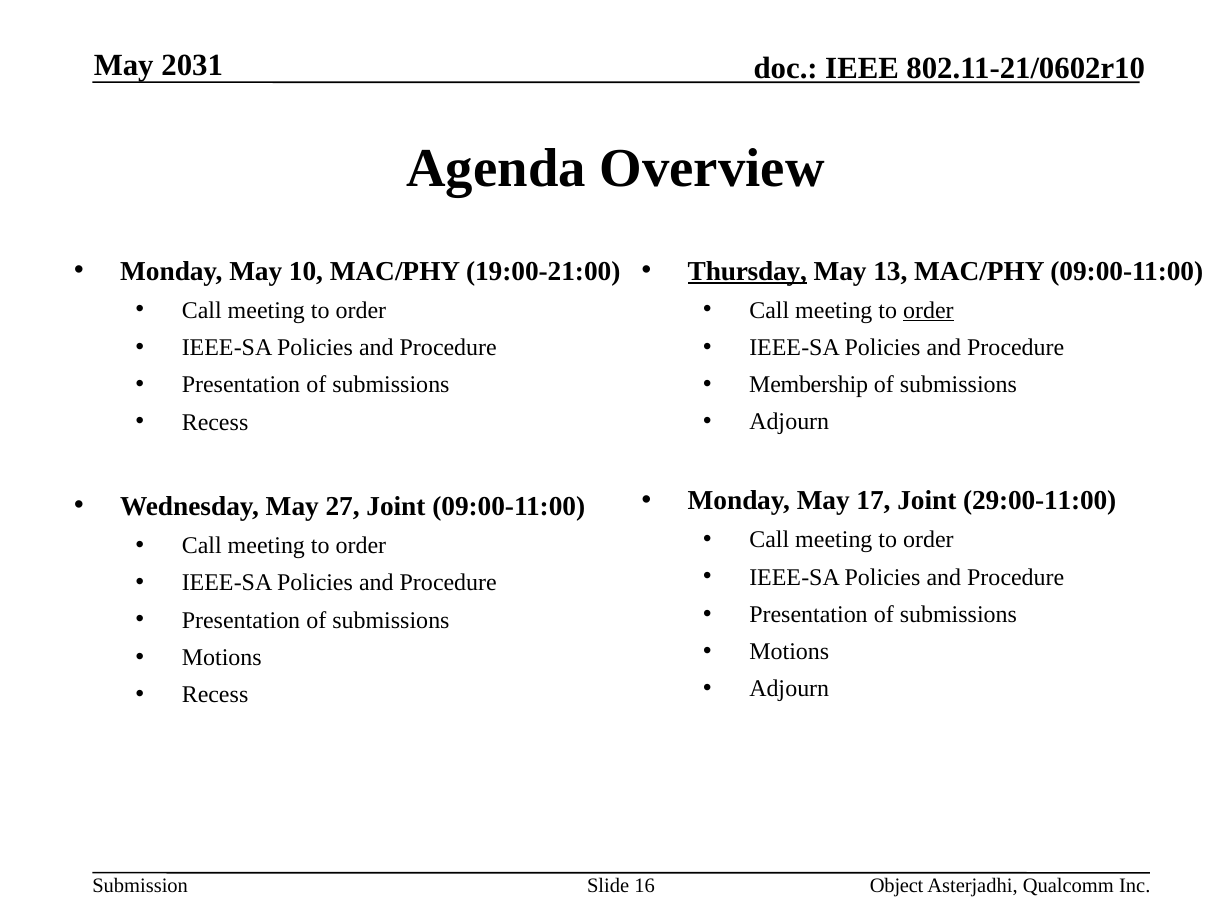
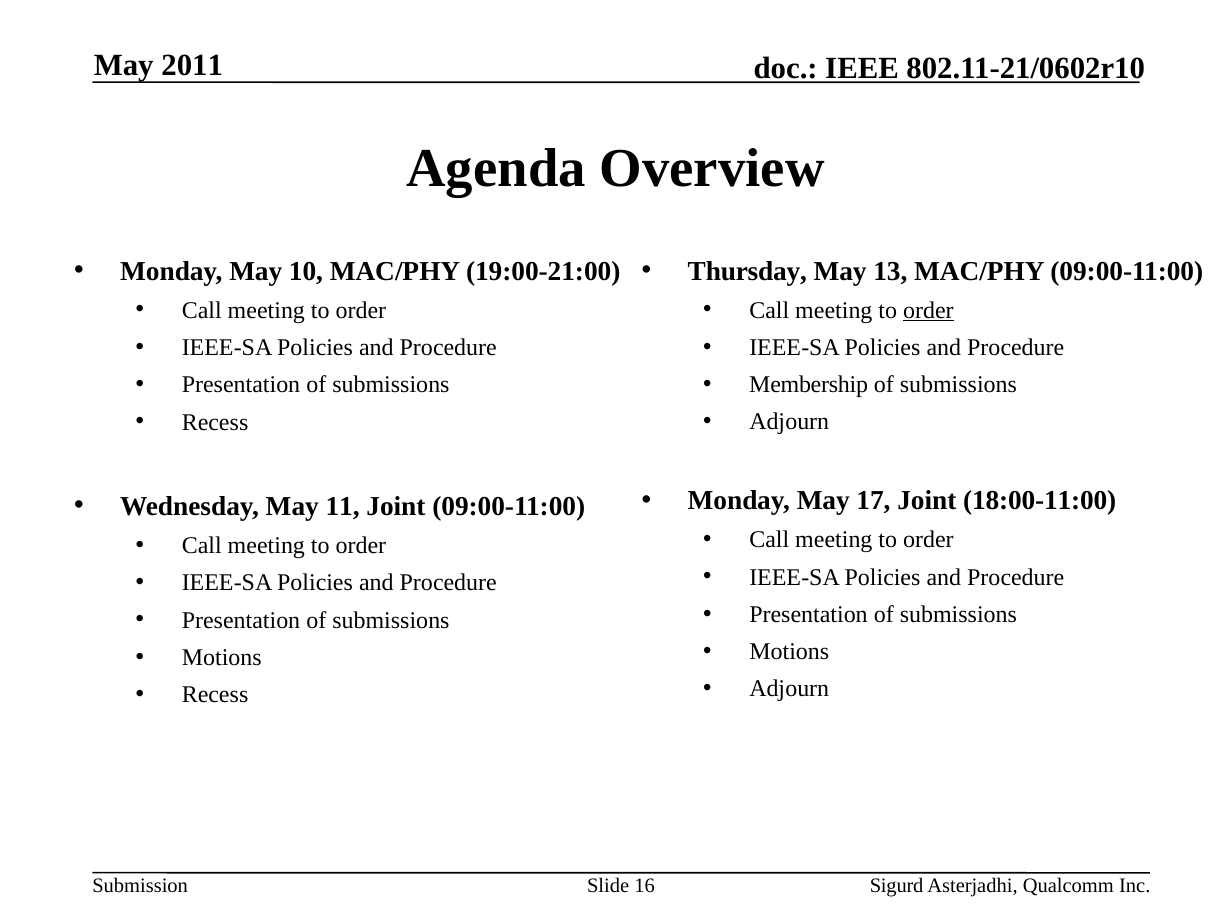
2031: 2031 -> 2011 (192, 65)
Thursday underline: present -> none (747, 271)
29:00-11:00: 29:00-11:00 -> 18:00-11:00 (1040, 501)
27: 27 -> 11 (343, 507)
Object: Object -> Sigurd (897, 886)
